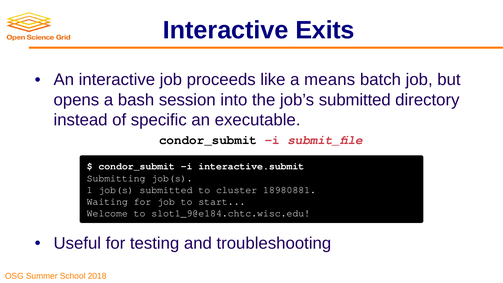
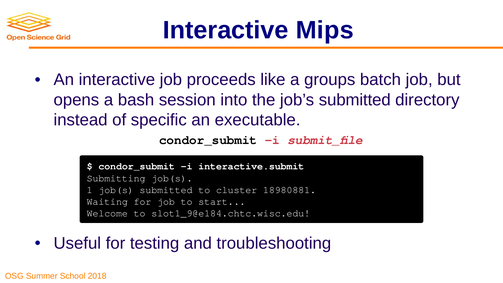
Exits: Exits -> Mips (325, 30)
means: means -> groups (330, 80)
